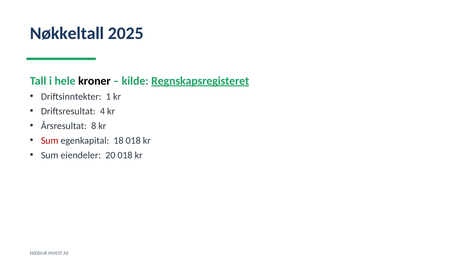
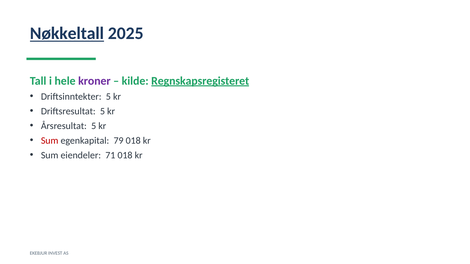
Nøkkeltall underline: none -> present (67, 34)
kroner colour: black -> purple (94, 81)
Driftsinntekter 1: 1 -> 5 (108, 97)
Driftsresultat 4: 4 -> 5 (102, 111)
Årsresultat 8: 8 -> 5 (94, 126)
18: 18 -> 79 (119, 141)
20: 20 -> 71 (110, 155)
